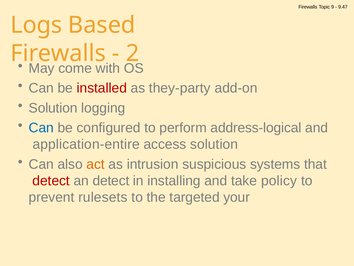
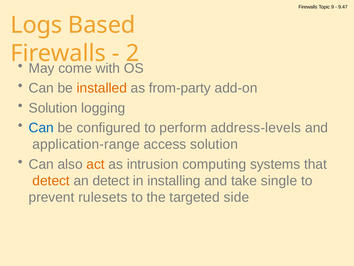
installed colour: red -> orange (102, 88)
they-party: they-party -> from-party (180, 88)
address-logical: address-logical -> address-levels (256, 128)
application-entire: application-entire -> application-range (86, 144)
suspicious: suspicious -> computing (214, 164)
detect colour: red -> orange (51, 180)
policy: policy -> single (279, 180)
your: your -> side (237, 197)
